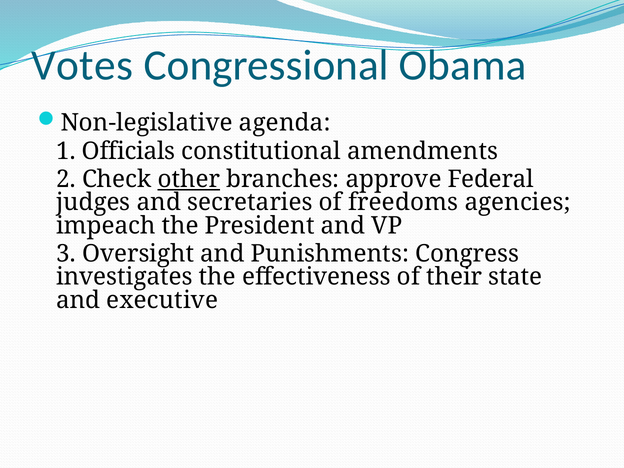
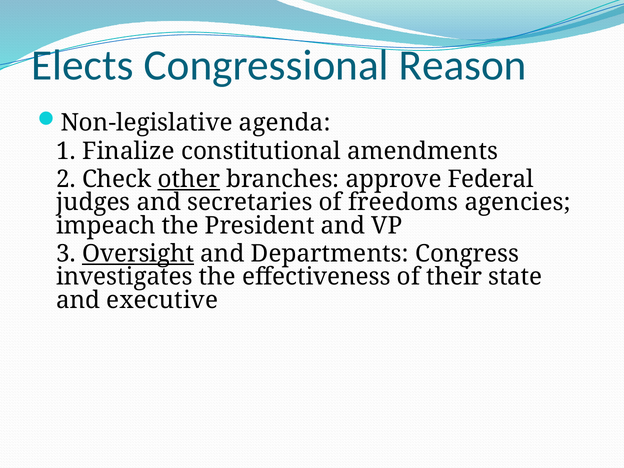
Votes: Votes -> Elects (82, 65)
Obama: Obama -> Reason (463, 65)
Officials: Officials -> Finalize (128, 151)
Oversight underline: none -> present (138, 254)
Punishments: Punishments -> Departments (330, 254)
